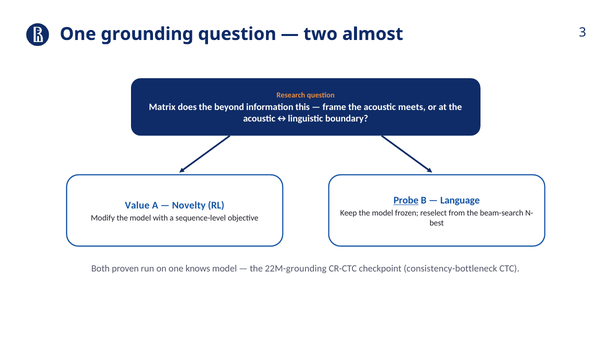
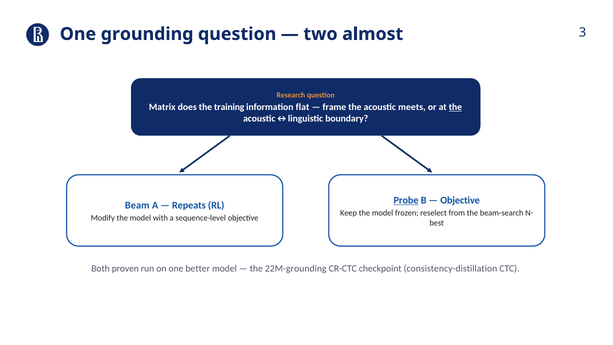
beyond: beyond -> training (229, 107)
this: this -> flat (303, 107)
the underline: none -> present (455, 107)
Language: Language -> Objective (460, 200)
Value: Value -> Beam (137, 205)
Novelty: Novelty -> Repeats (189, 205)
knows: knows -> better (198, 268)
consistency-bottleneck: consistency-bottleneck -> consistency-distillation (450, 268)
